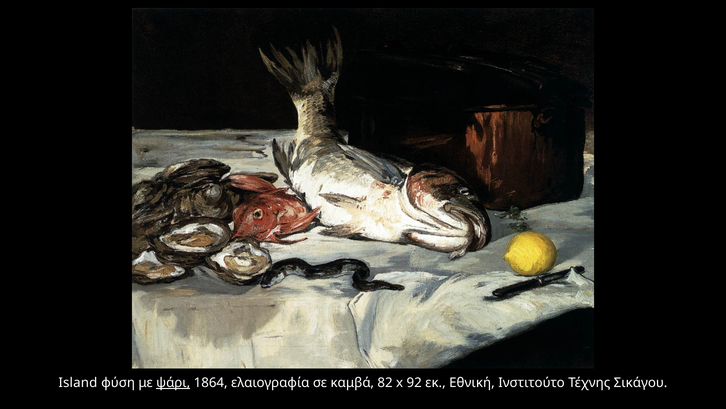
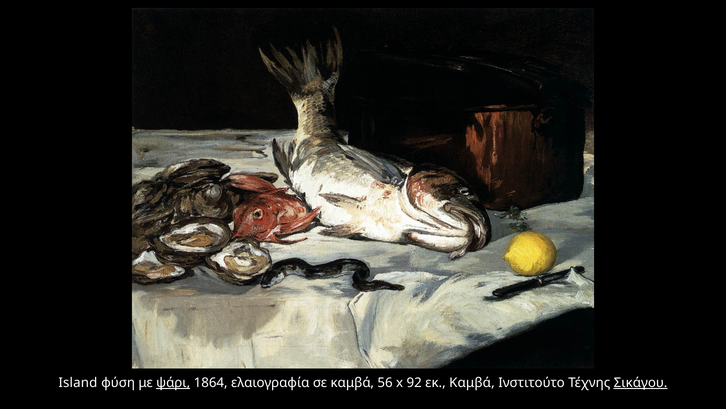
82: 82 -> 56 (385, 382)
εκ Εθνική: Εθνική -> Καμβά (472, 382)
Σικάγου underline: none -> present (641, 382)
